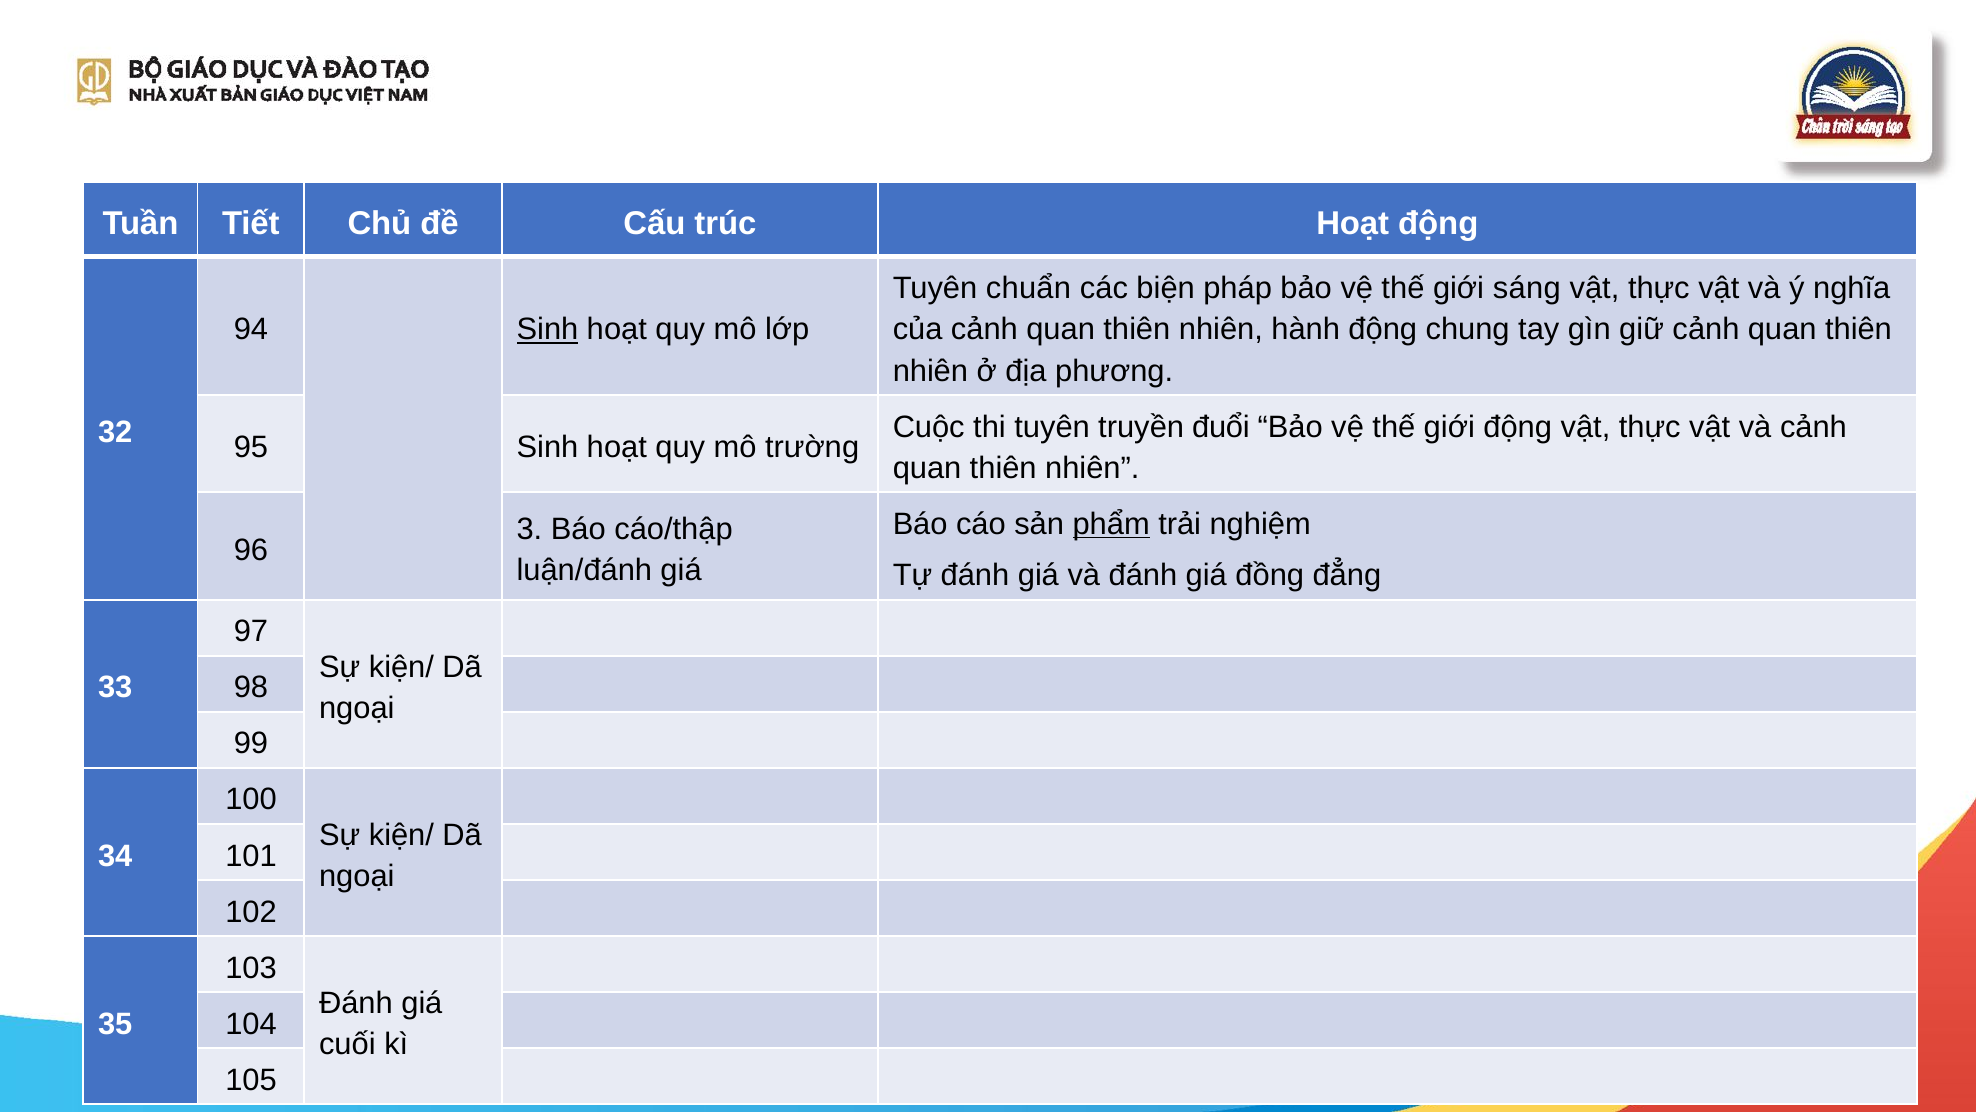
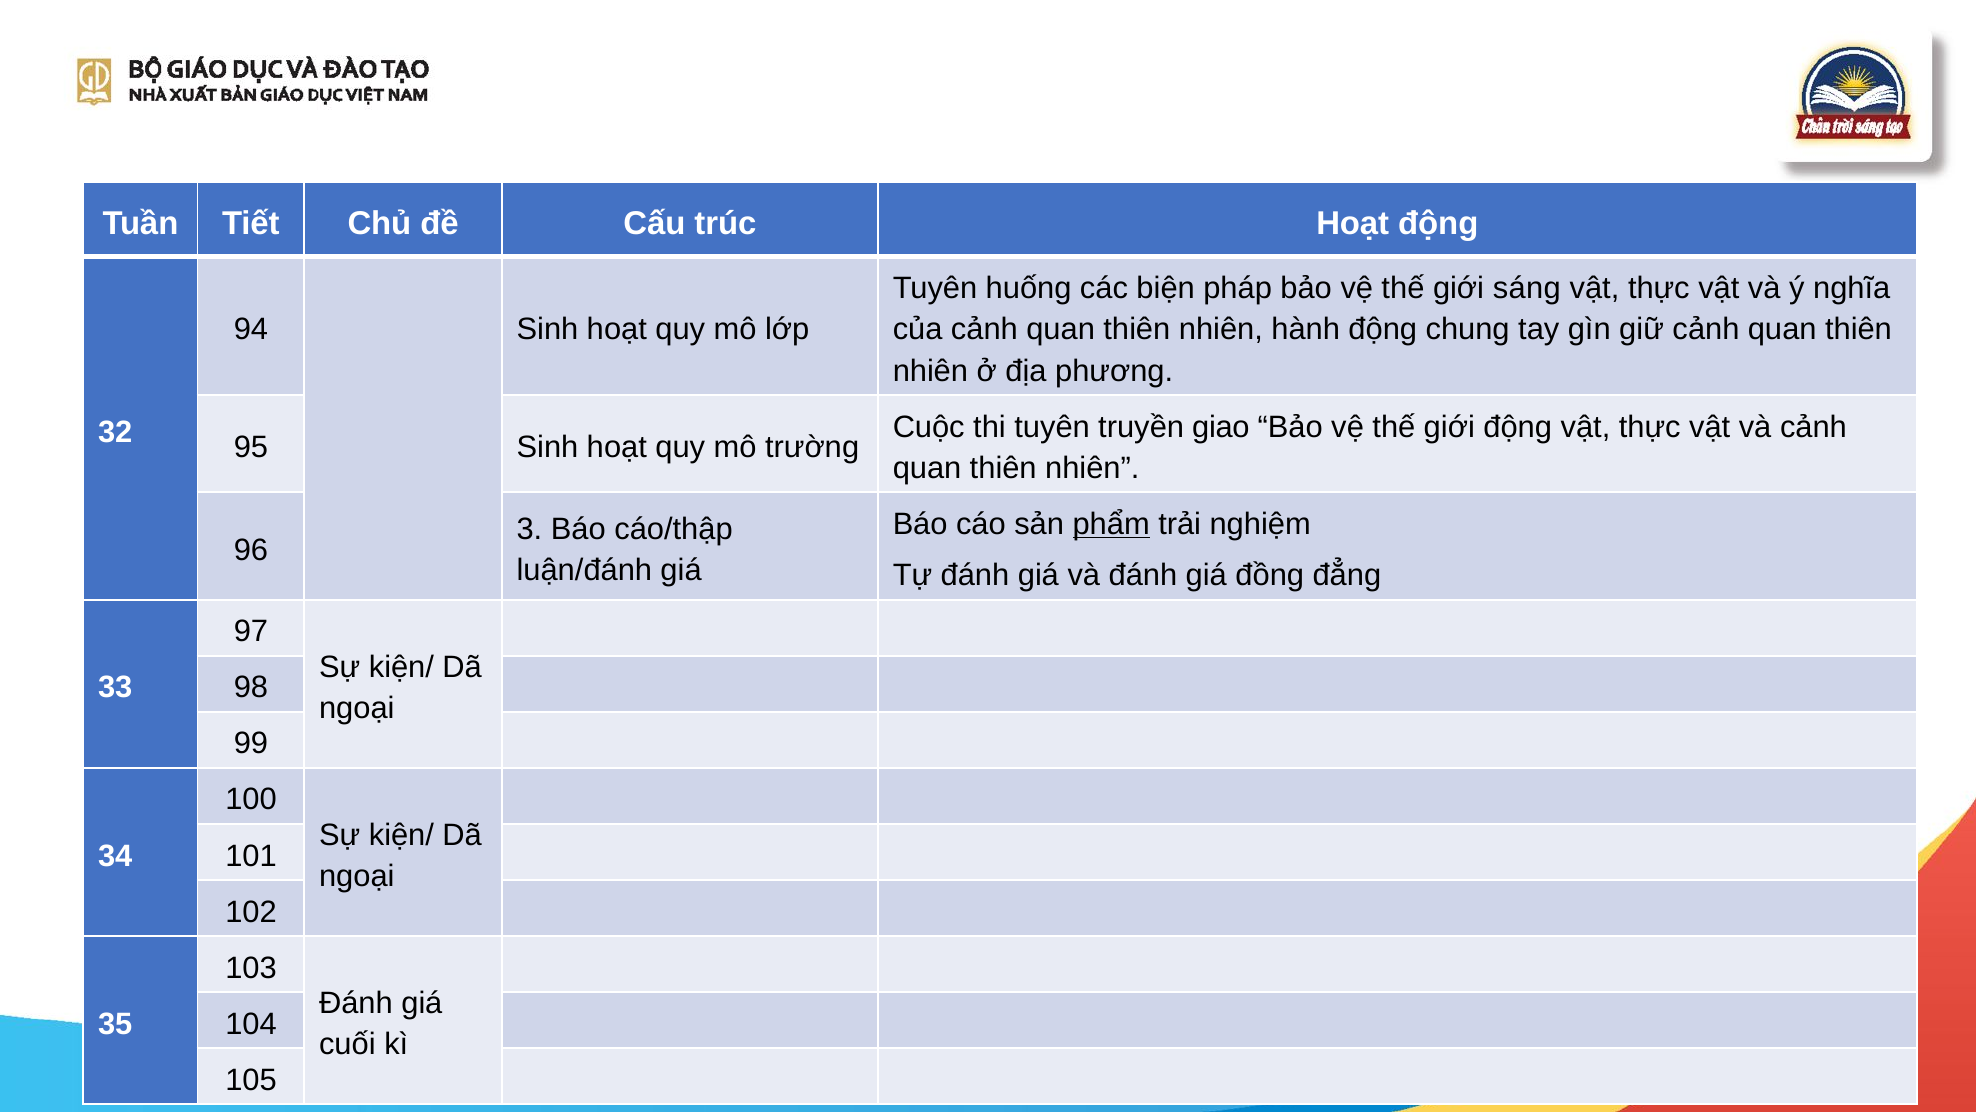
chuẩn: chuẩn -> huống (1029, 288)
Sinh underline: present -> none (548, 330)
đuổi: đuổi -> giao (1221, 427)
